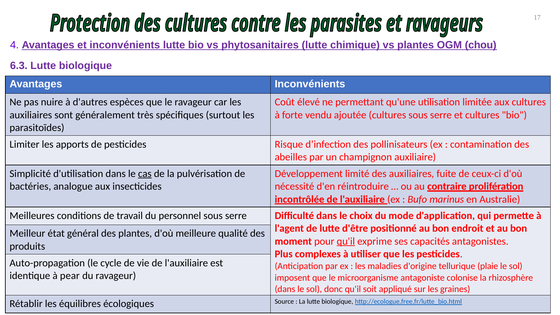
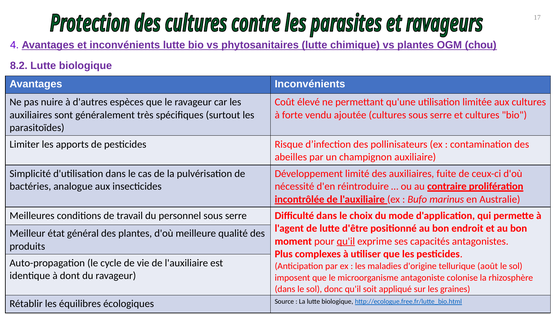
6.3: 6.3 -> 8.2 (19, 66)
cas underline: present -> none (145, 174)
plaie: plaie -> août (488, 266)
pear: pear -> dont (70, 276)
